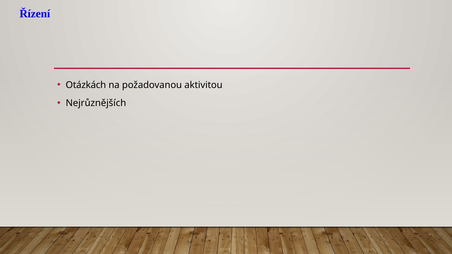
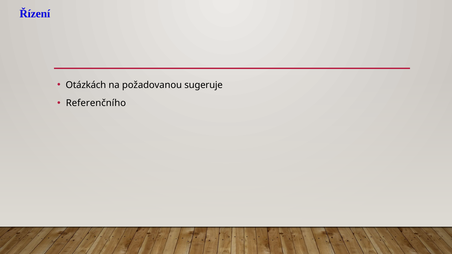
aktivitou: aktivitou -> sugeruje (204, 85)
Nejrůznějších: Nejrůznějších -> Referenčního (96, 103)
